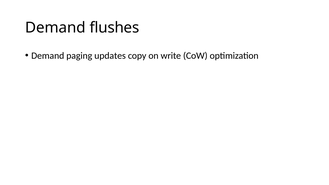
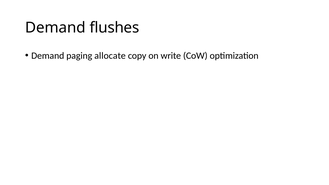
updates: updates -> allocate (110, 56)
